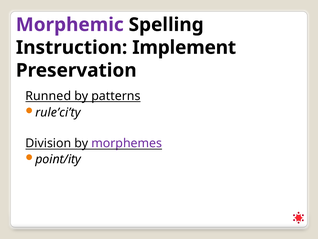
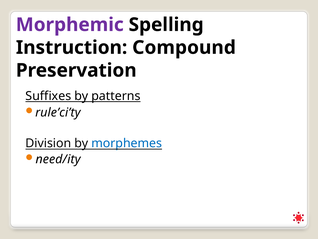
Implement: Implement -> Compound (184, 47)
Runned: Runned -> Suffixes (48, 96)
morphemes colour: purple -> blue (127, 143)
point/ity: point/ity -> need/ity (58, 159)
